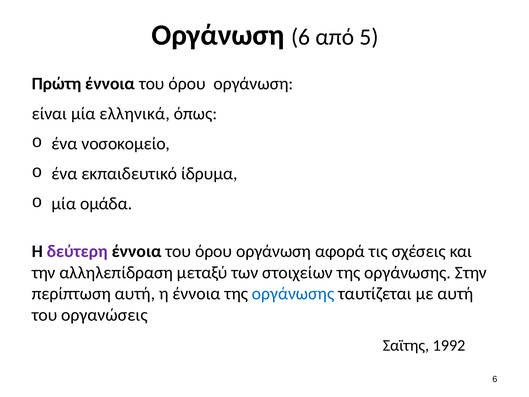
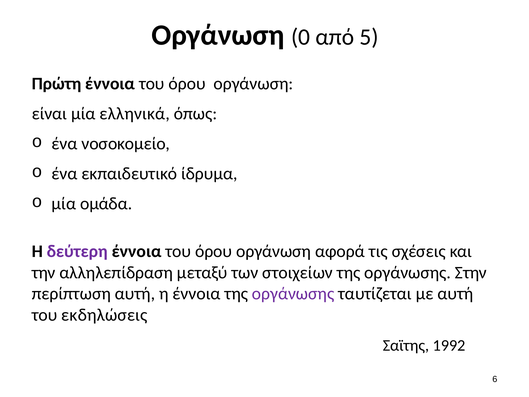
Οργάνωση 6: 6 -> 0 (301, 37)
οργάνωσης colour: blue -> purple (293, 294)
οργανώσεις: οργανώσεις -> εκδηλώσεις (104, 315)
